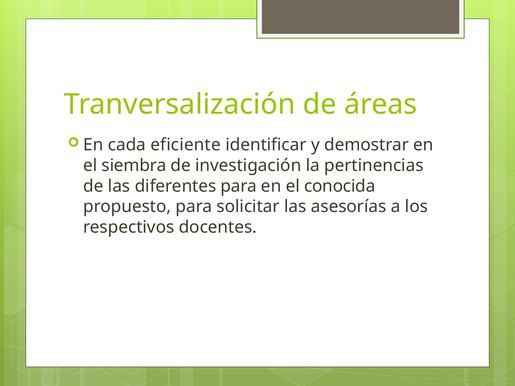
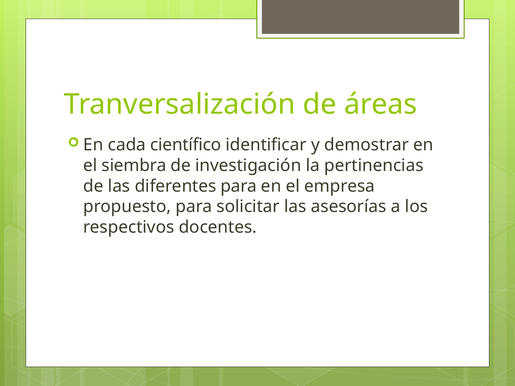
eficiente: eficiente -> científico (186, 145)
conocida: conocida -> empresa (340, 186)
